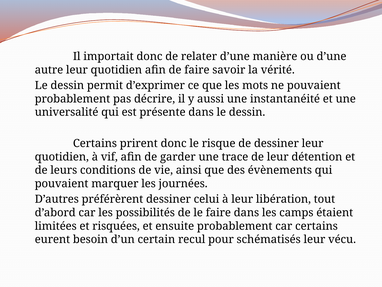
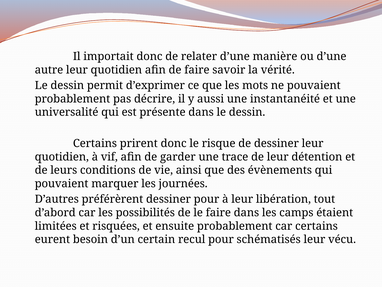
dessiner celui: celui -> pour (207, 199)
